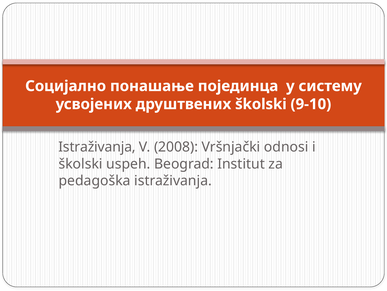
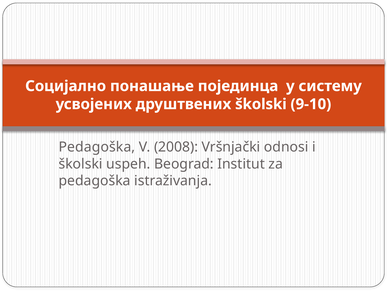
Istraživanja: Istraživanja -> Pedagoška (97, 147)
